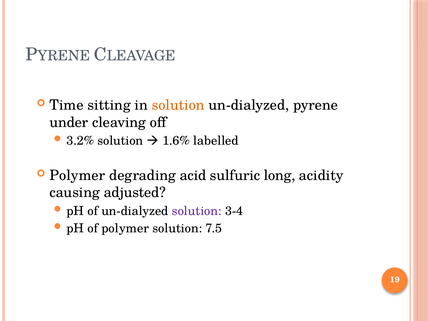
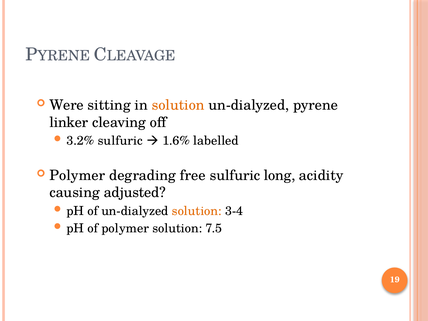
Time: Time -> Were (67, 105)
under: under -> linker (69, 122)
3.2% solution: solution -> sulfuric (120, 141)
acid: acid -> free (193, 175)
solution colour: purple -> orange (197, 211)
